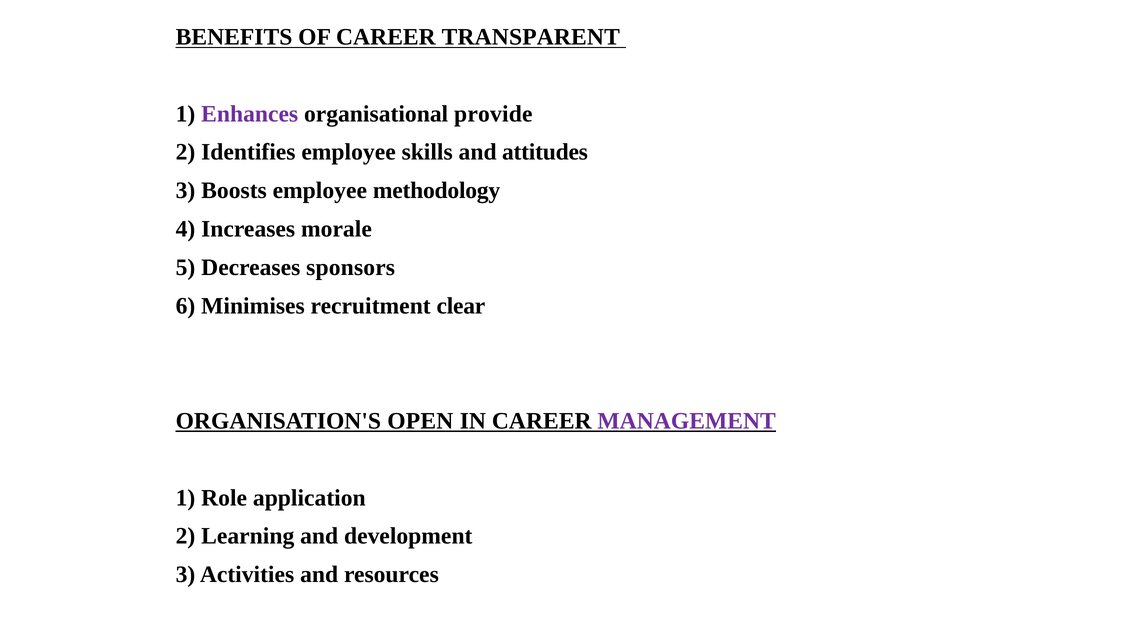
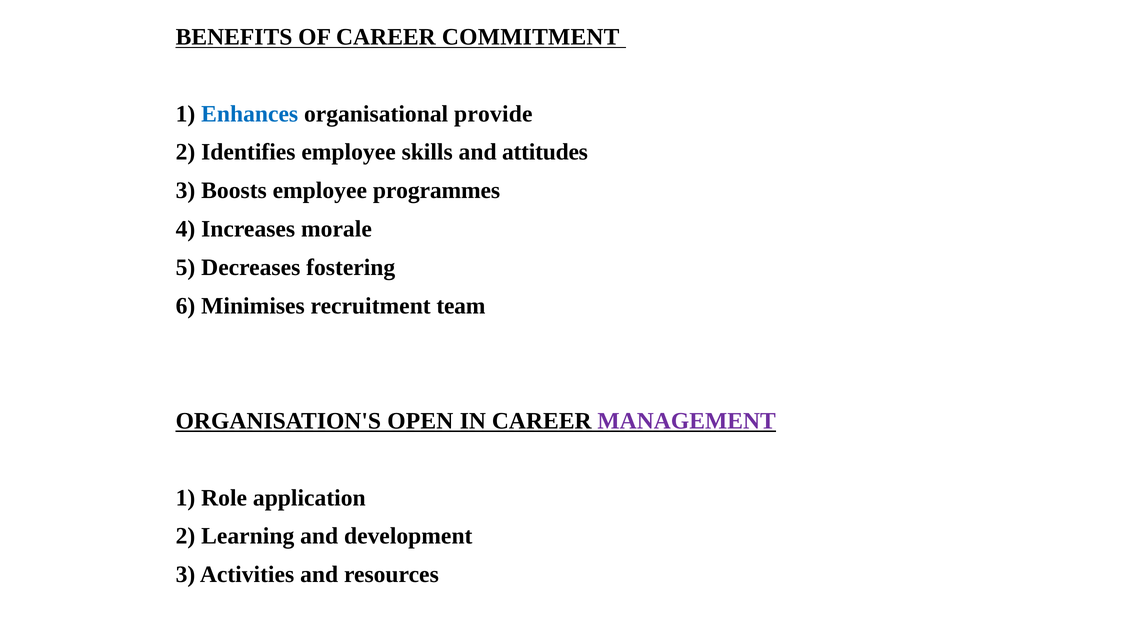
TRANSPARENT: TRANSPARENT -> COMMITMENT (531, 37)
Enhances colour: purple -> blue (250, 114)
methodology: methodology -> programmes (437, 191)
sponsors: sponsors -> fostering (351, 267)
clear: clear -> team (461, 306)
